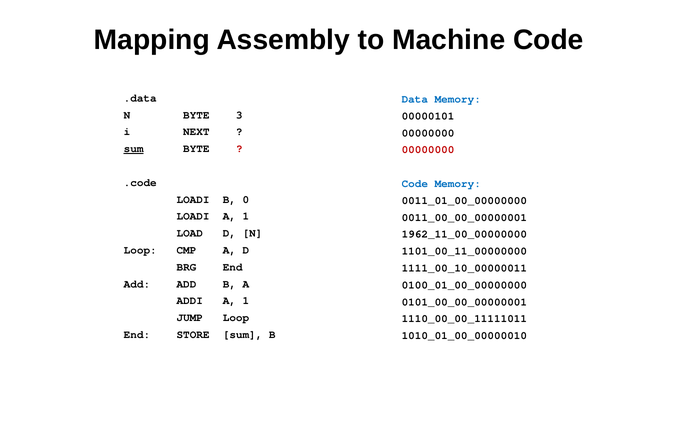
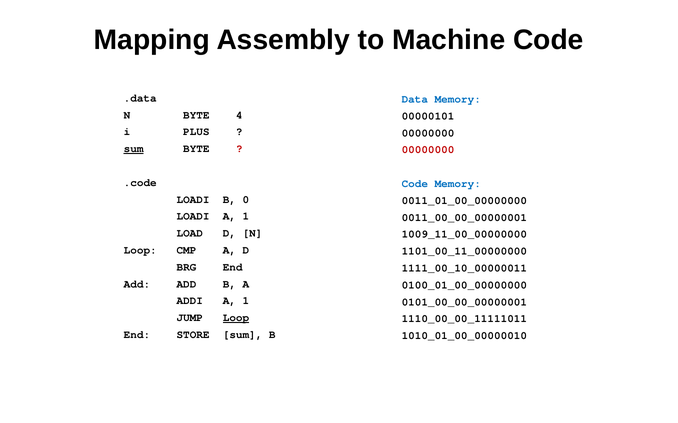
3: 3 -> 4 (239, 115)
NEXT: NEXT -> PLUS (196, 132)
1962_11_00_00000000: 1962_11_00_00000000 -> 1009_11_00_00000000 (464, 235)
Loop underline: none -> present (236, 318)
